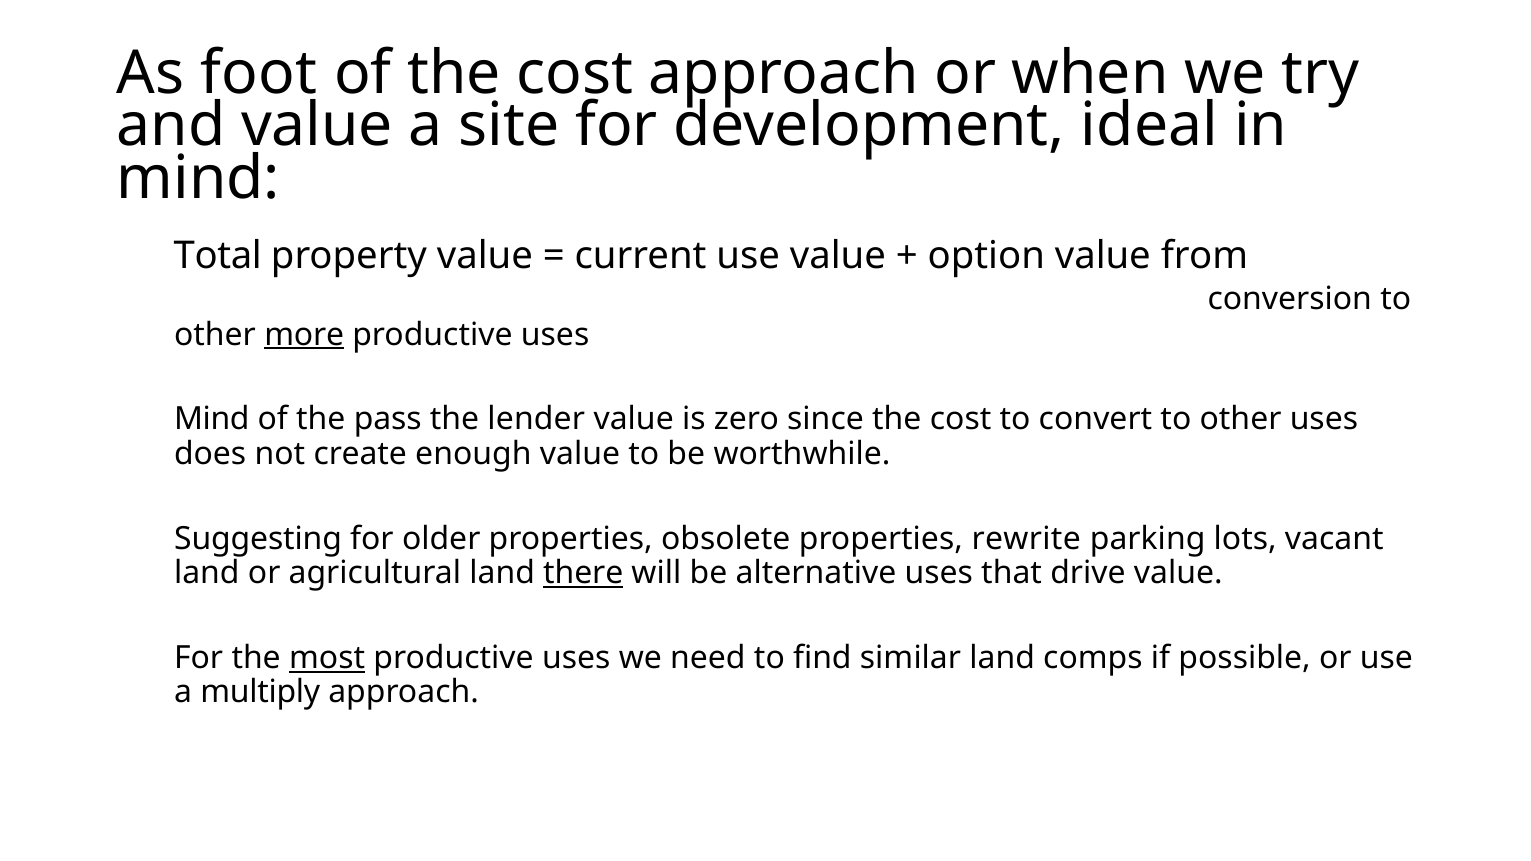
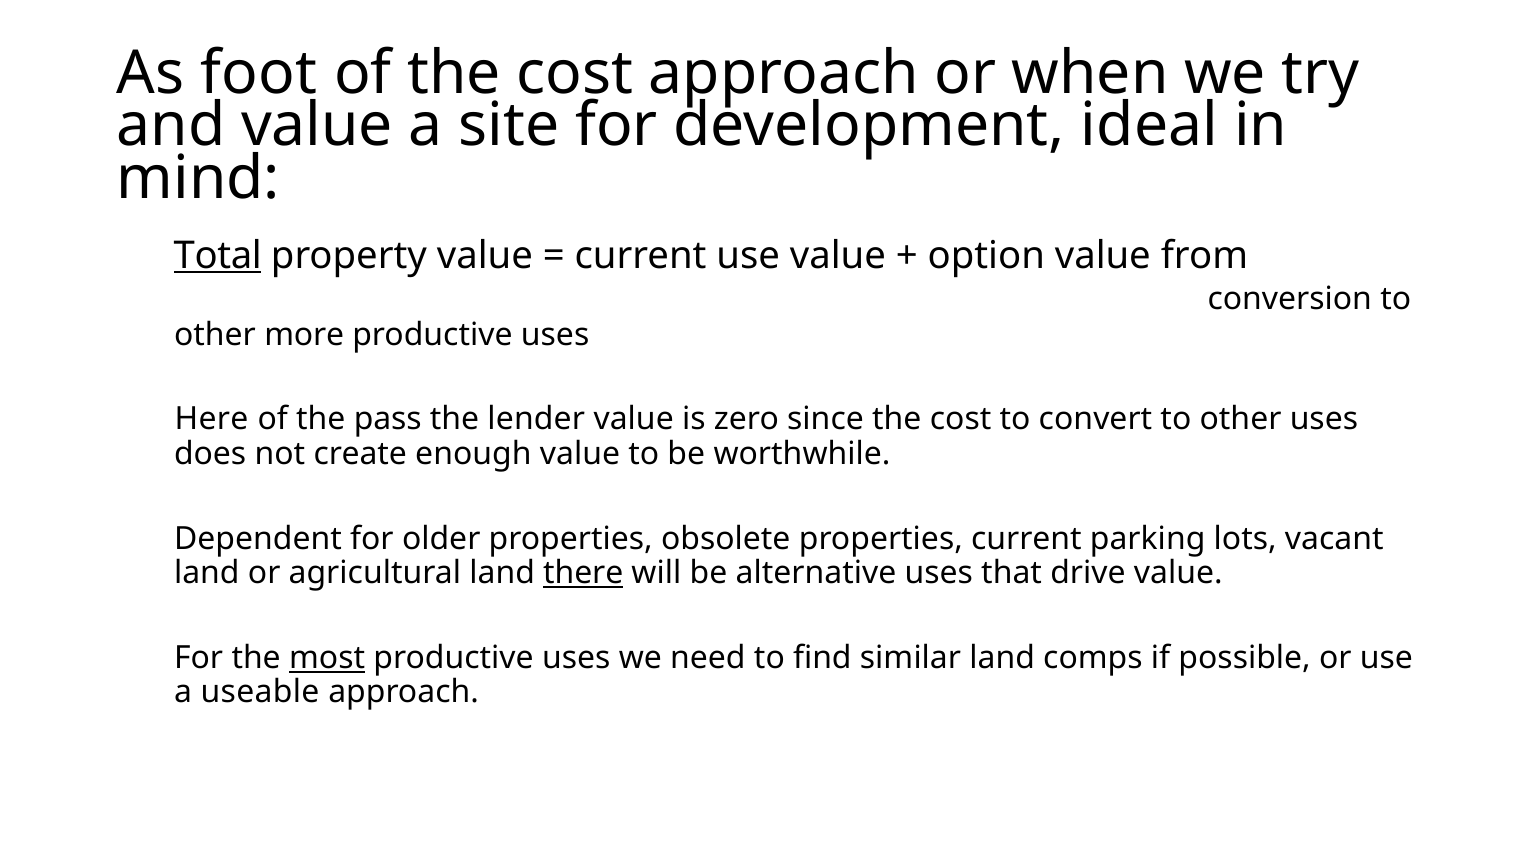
Total underline: none -> present (218, 255)
more underline: present -> none (304, 335)
Mind: Mind -> Here (212, 419)
Suggesting: Suggesting -> Dependent (258, 539)
properties rewrite: rewrite -> current (1026, 539)
multiply: multiply -> useable (260, 692)
